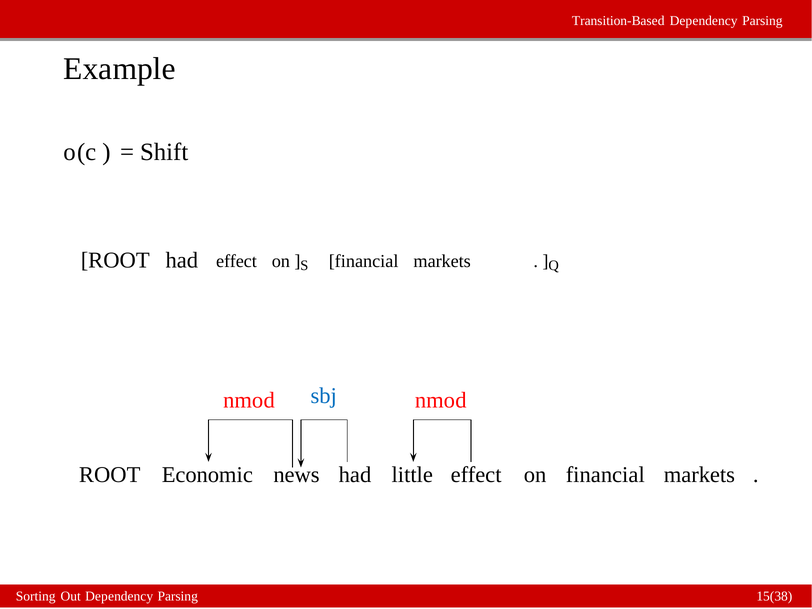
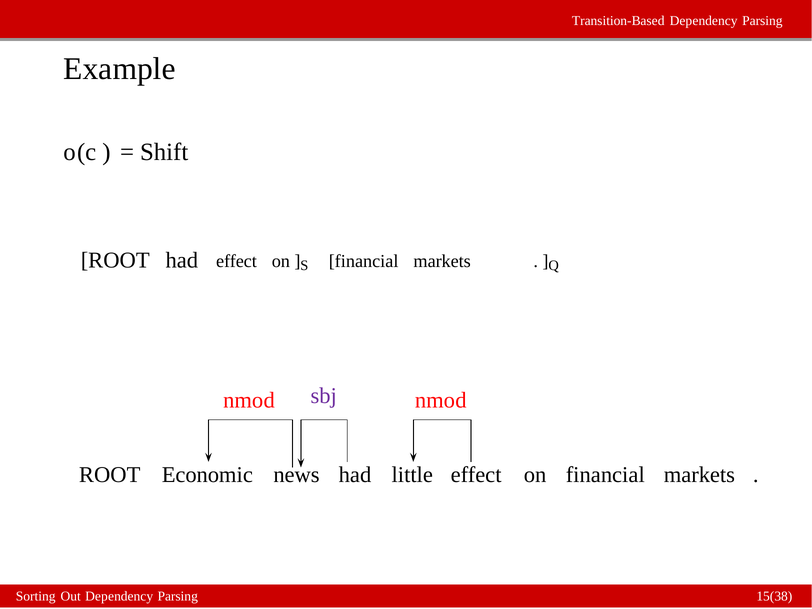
sbj colour: blue -> purple (324, 396)
